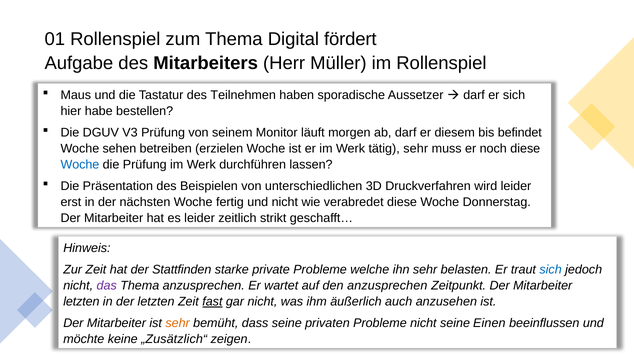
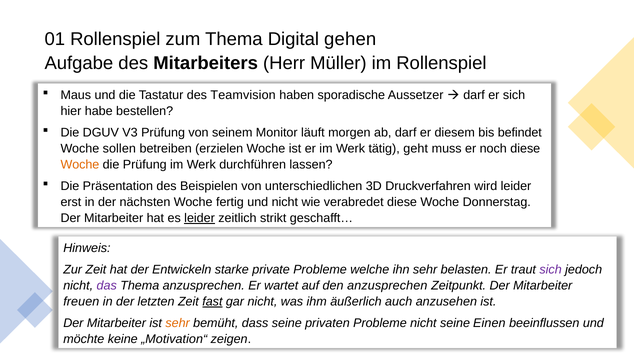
fördert: fördert -> gehen (350, 39)
Teilnehmen: Teilnehmen -> Teamvision (243, 95)
sehen: sehen -> sollen (119, 149)
tätig sehr: sehr -> geht (416, 149)
Woche colour: blue -> orange (80, 165)
leider underline: none -> present (200, 219)
Stattfinden: Stattfinden -> Entwickeln (182, 270)
sich colour: blue -> purple (551, 270)
letzten: letzten -> freuen (81, 302)
„Zusätzlich“: „Zusätzlich“ -> „Motivation“ (174, 340)
